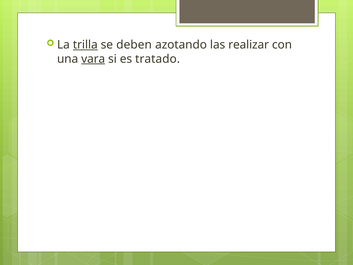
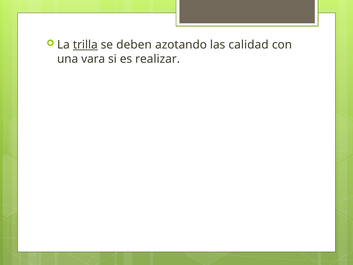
realizar: realizar -> calidad (249, 45)
vara underline: present -> none (93, 59)
tratado: tratado -> realizar (158, 59)
